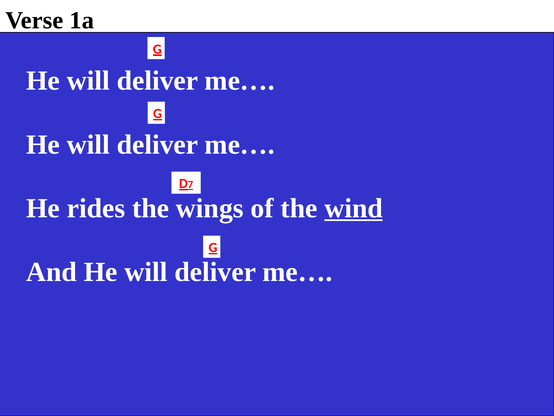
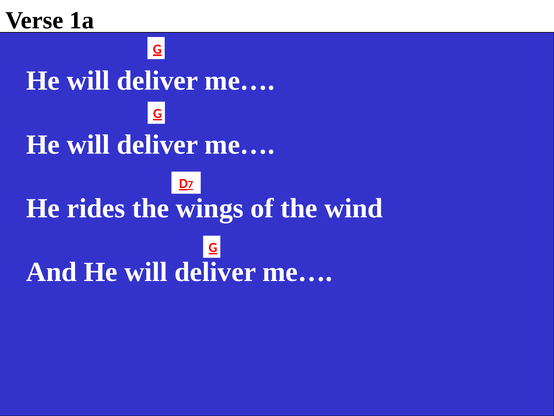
wind underline: present -> none (354, 208)
